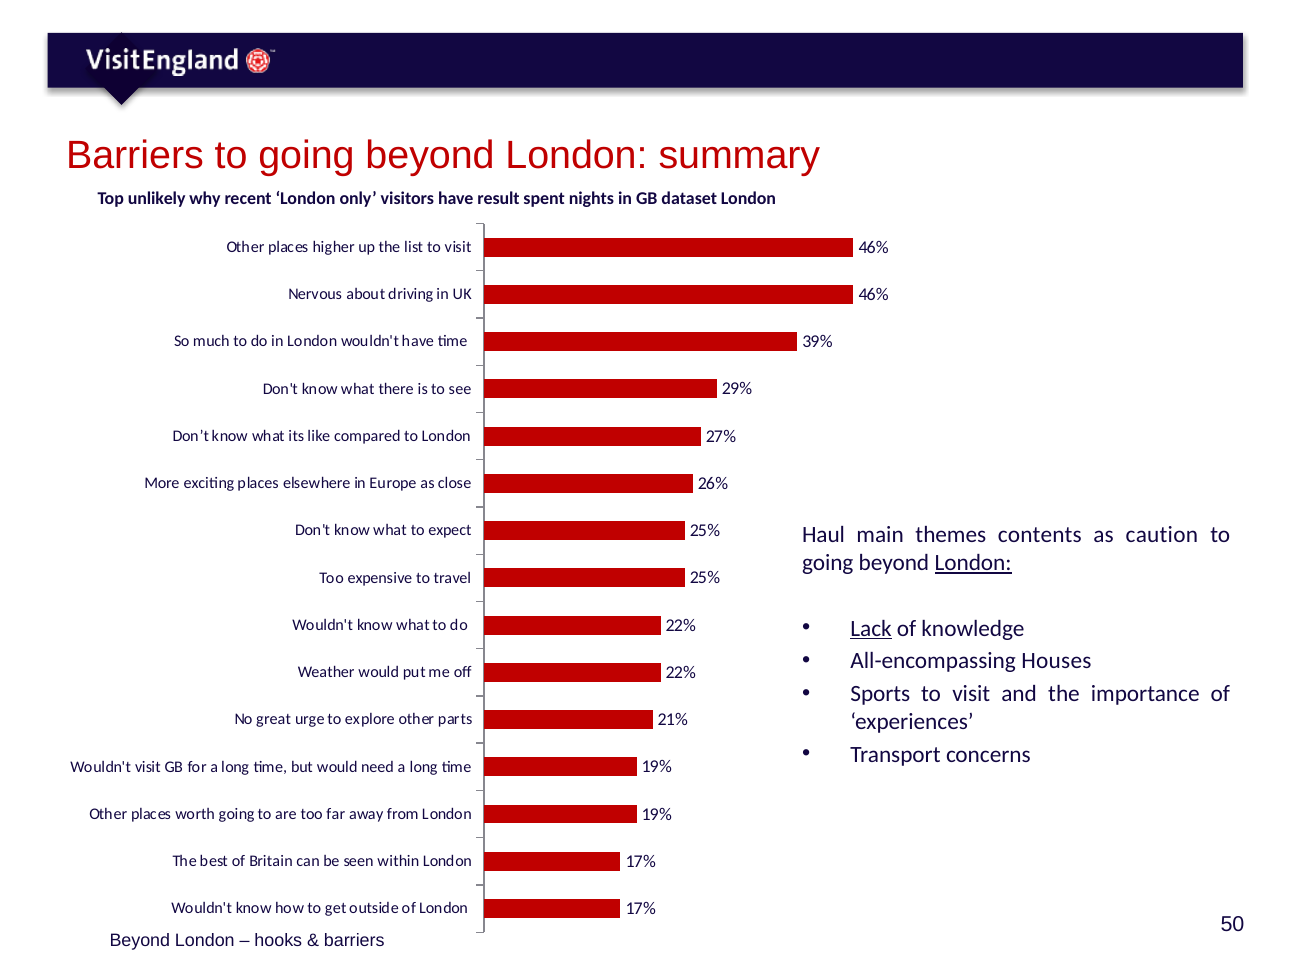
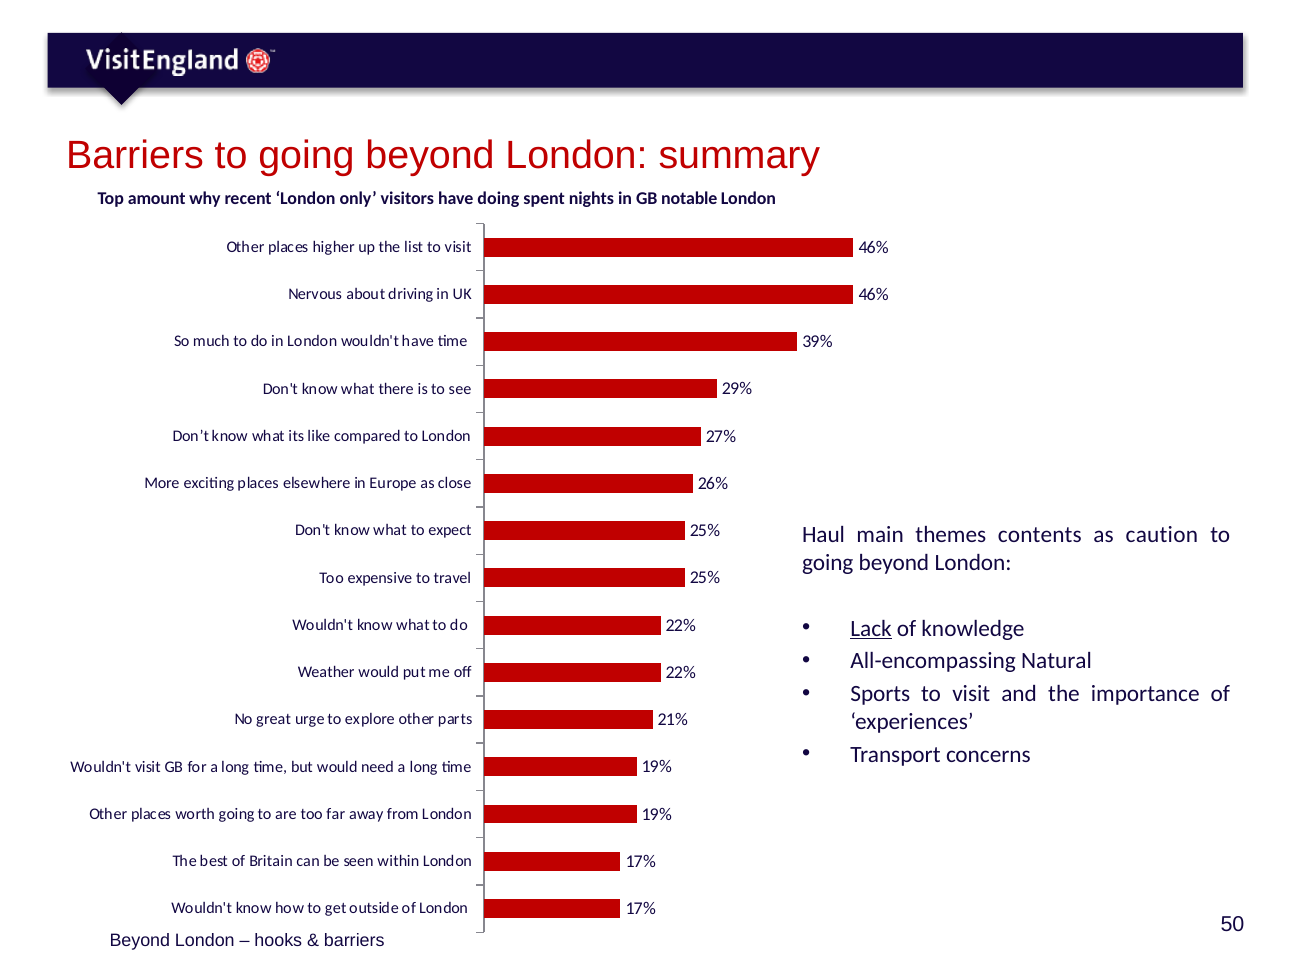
unlikely: unlikely -> amount (157, 199)
result: result -> doing (498, 199)
dataset: dataset -> notable (689, 199)
London underline: present -> none (973, 563)
Houses: Houses -> Natural (1057, 661)
